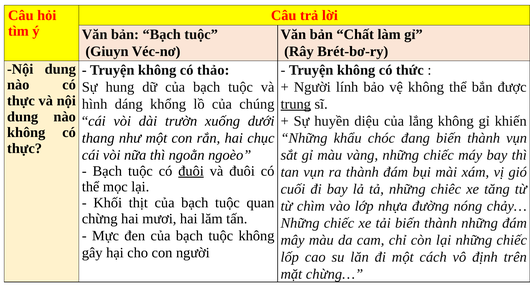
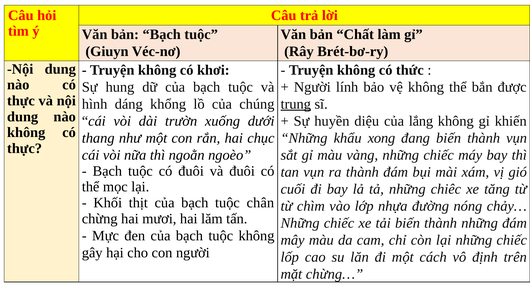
thảo: thảo -> khơi (213, 70)
chóc: chóc -> xong (381, 138)
đuôi underline: present -> none (191, 171)
quan: quan -> chân (260, 203)
